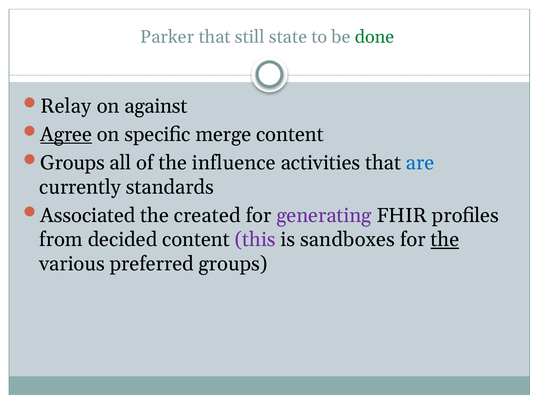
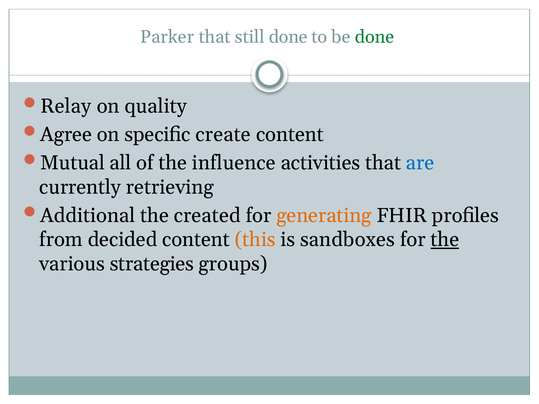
still state: state -> done (288, 37)
against: against -> quality (156, 106)
Agree underline: present -> none (66, 135)
merge: merge -> create (223, 135)
Groups: Groups -> Mutual (73, 163)
standards: standards -> retrieving (170, 187)
Associated: Associated -> Additional (88, 215)
generating colour: purple -> orange (324, 215)
this colour: purple -> orange (255, 240)
preferred: preferred -> strategies (152, 264)
